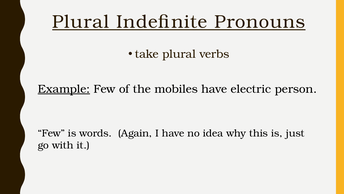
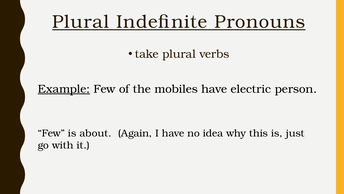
words: words -> about (96, 133)
